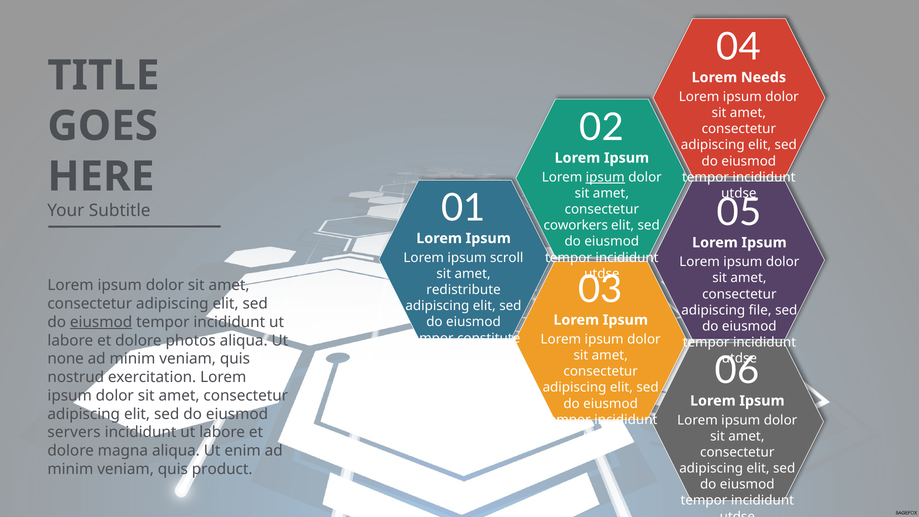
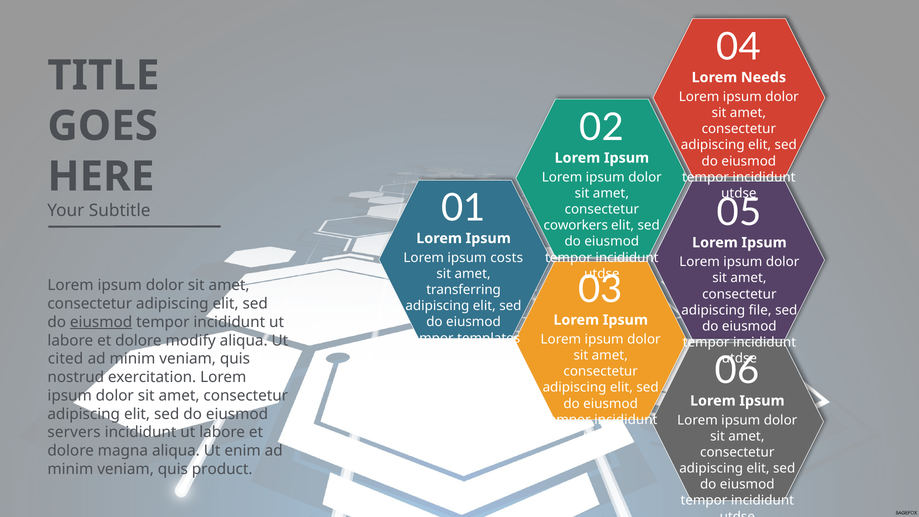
ipsum underline: present -> none (605, 177)
scroll: scroll -> costs (507, 258)
redistribute: redistribute -> transferring (464, 290)
constitute: constitute -> templates (489, 338)
photos: photos -> modify (191, 340)
none: none -> cited (66, 359)
